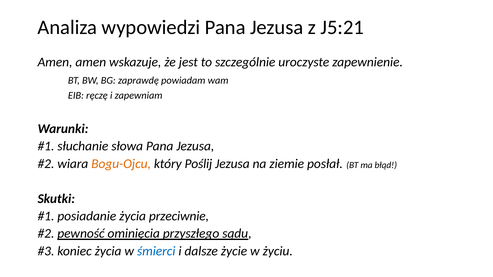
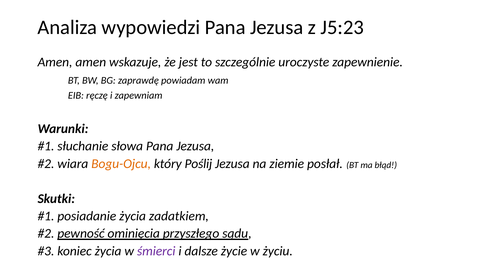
J5:21: J5:21 -> J5:23 (342, 28)
przeciwnie: przeciwnie -> zadatkiem (179, 216)
śmierci colour: blue -> purple (156, 251)
